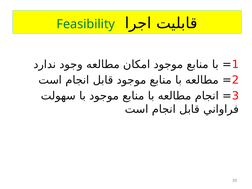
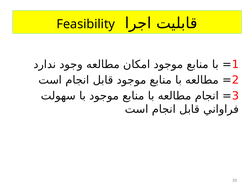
Feasibility colour: green -> black (86, 24)
